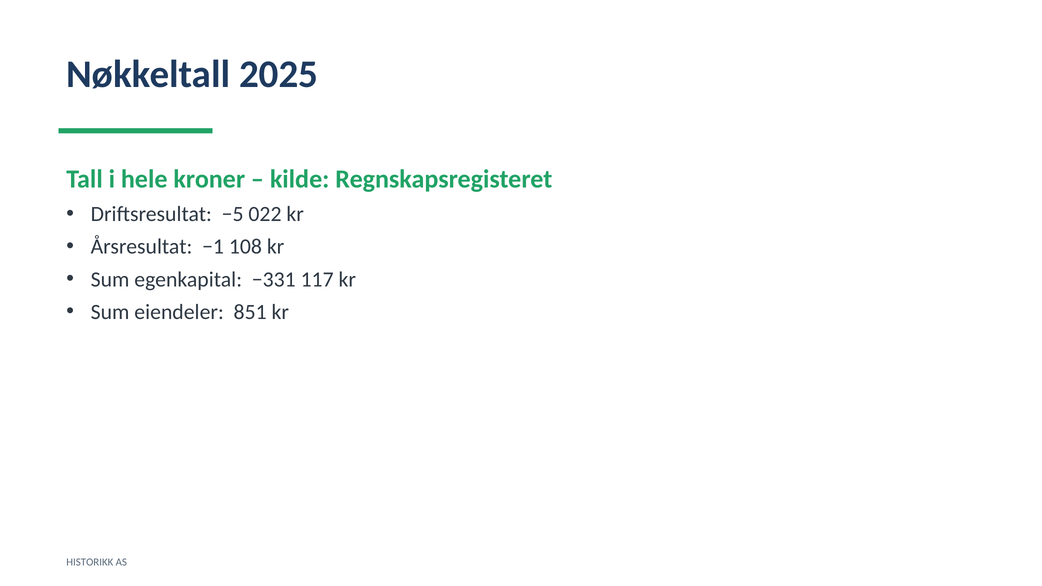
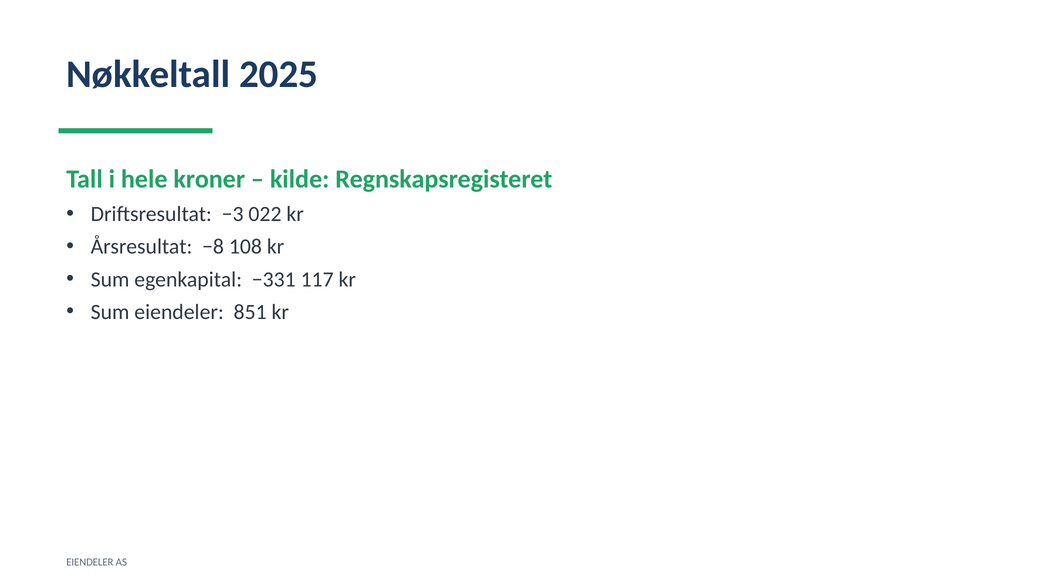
−5: −5 -> −3 (233, 214)
−1: −1 -> −8 (213, 247)
HISTORIKK: HISTORIKK -> EIENDELER (90, 562)
